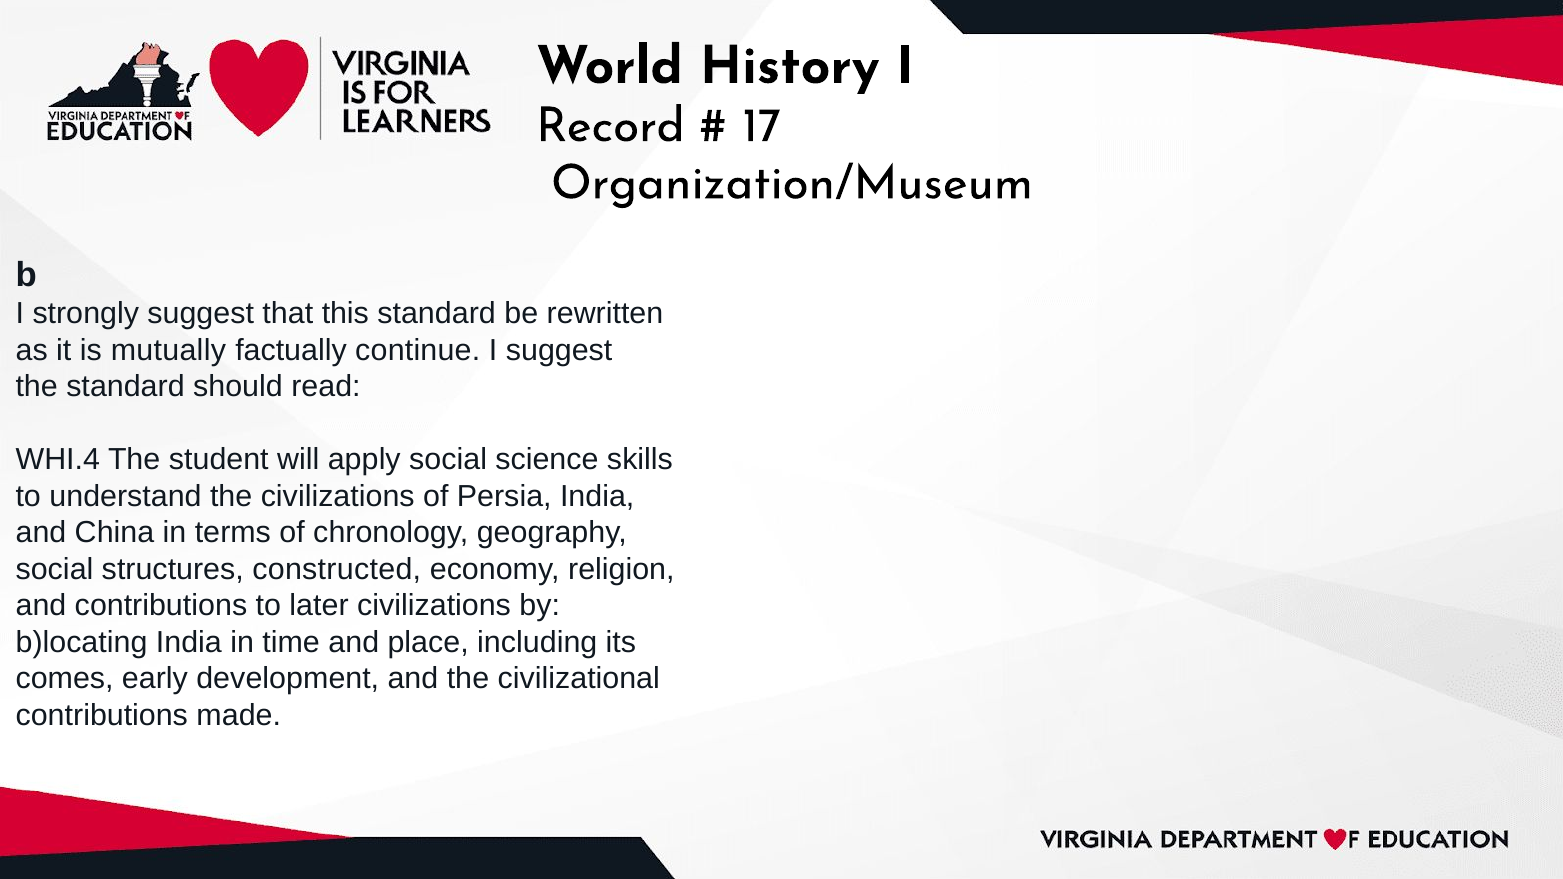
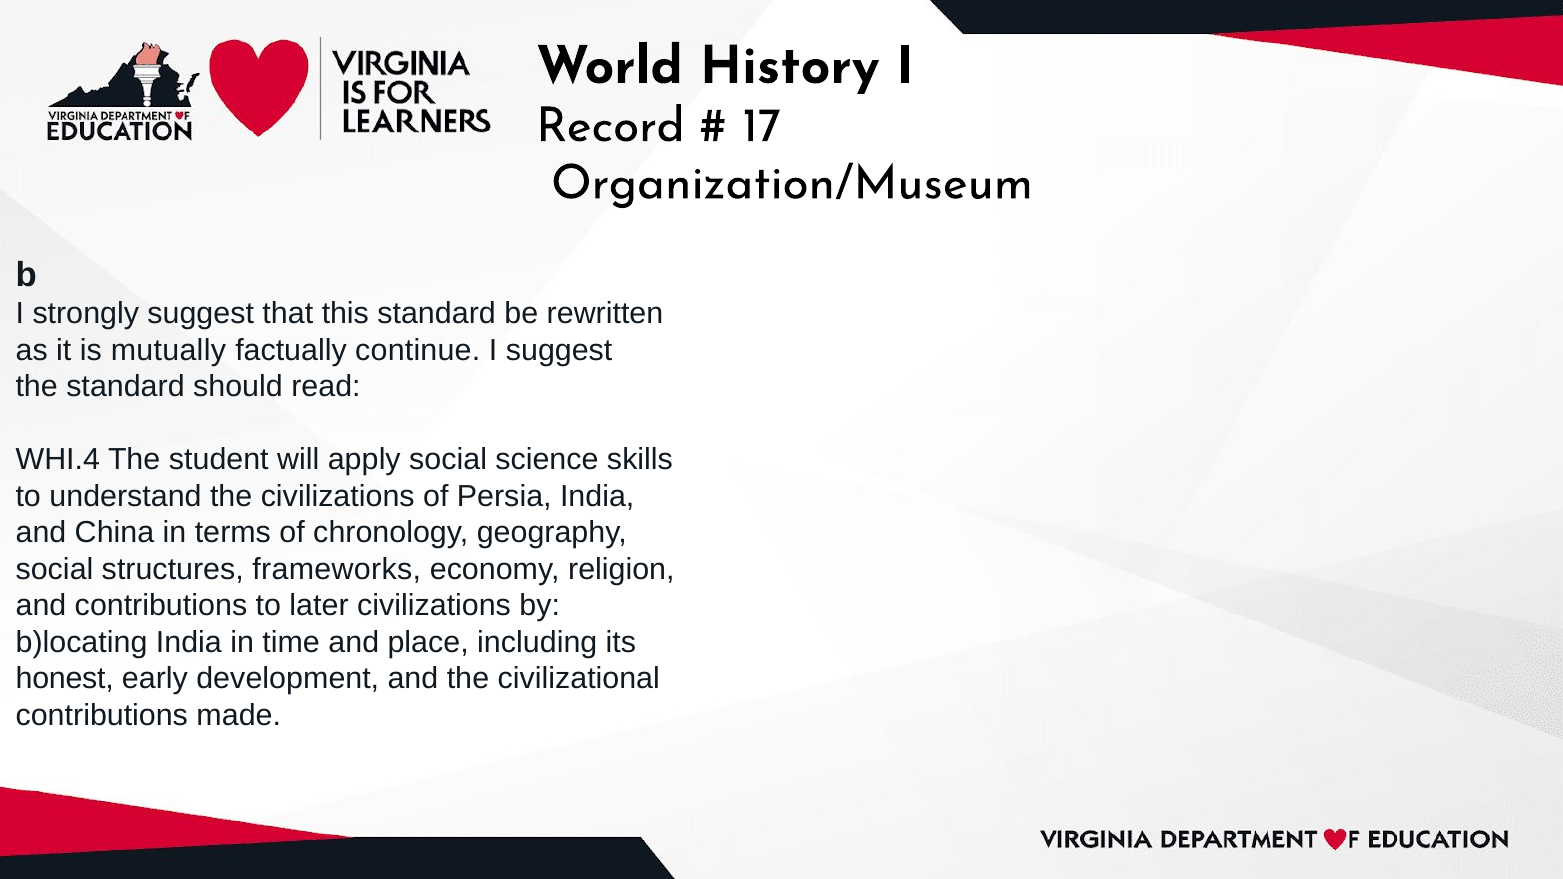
constructed: constructed -> frameworks (337, 569)
comes: comes -> honest (65, 679)
